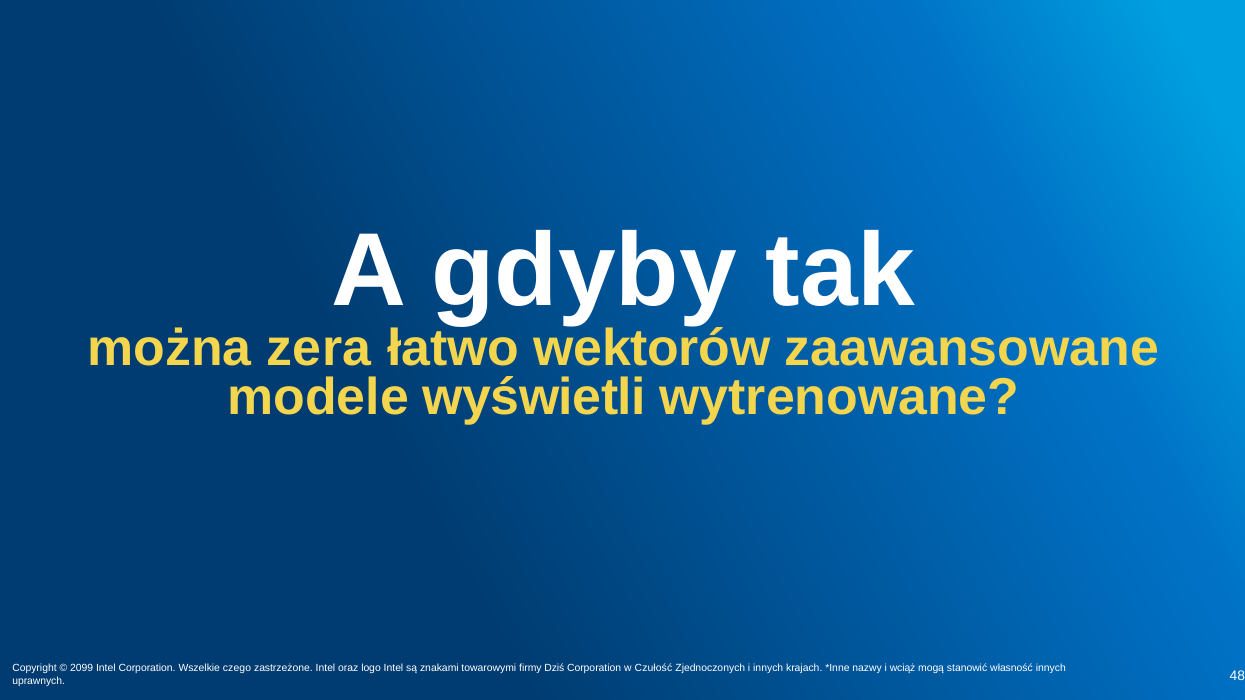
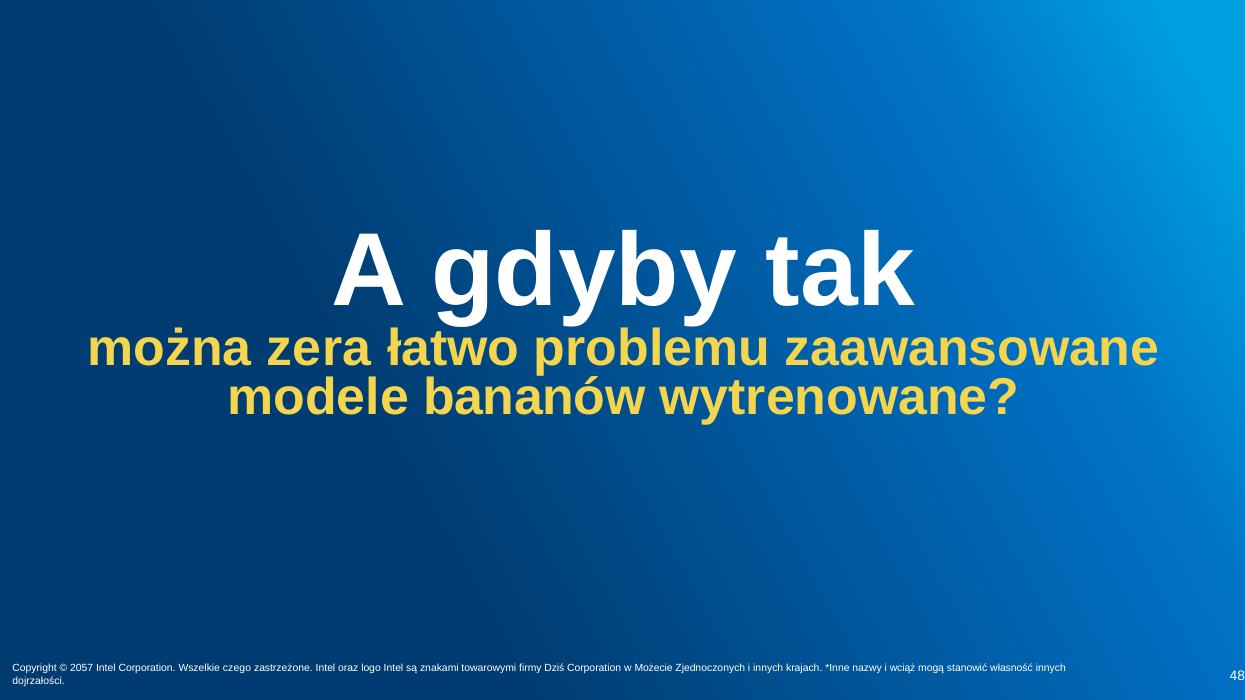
wektorów: wektorów -> problemu (652, 348)
wyświetli: wyświetli -> bananów (534, 398)
2099: 2099 -> 2057 (82, 669)
Czułość: Czułość -> Możecie (654, 669)
uprawnych: uprawnych -> dojrzałości (39, 681)
